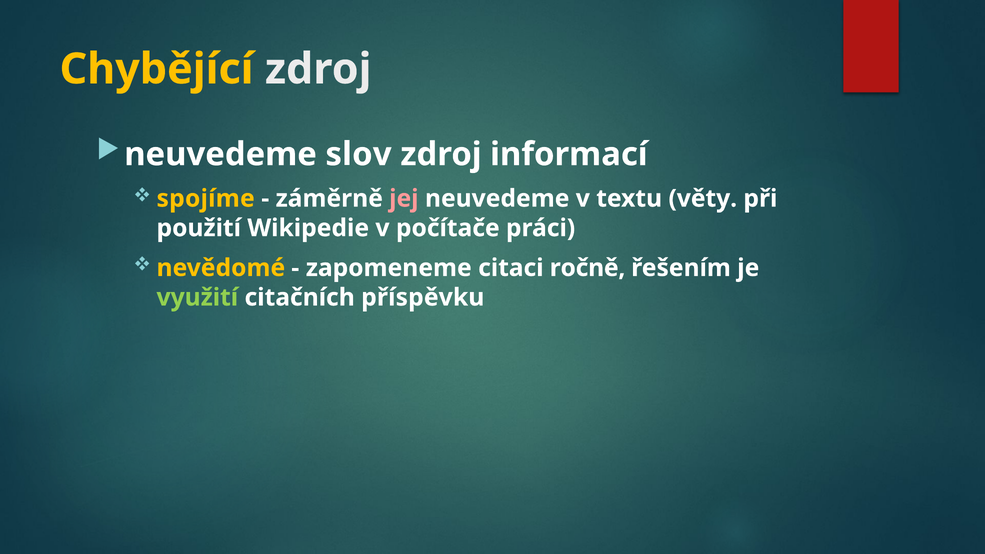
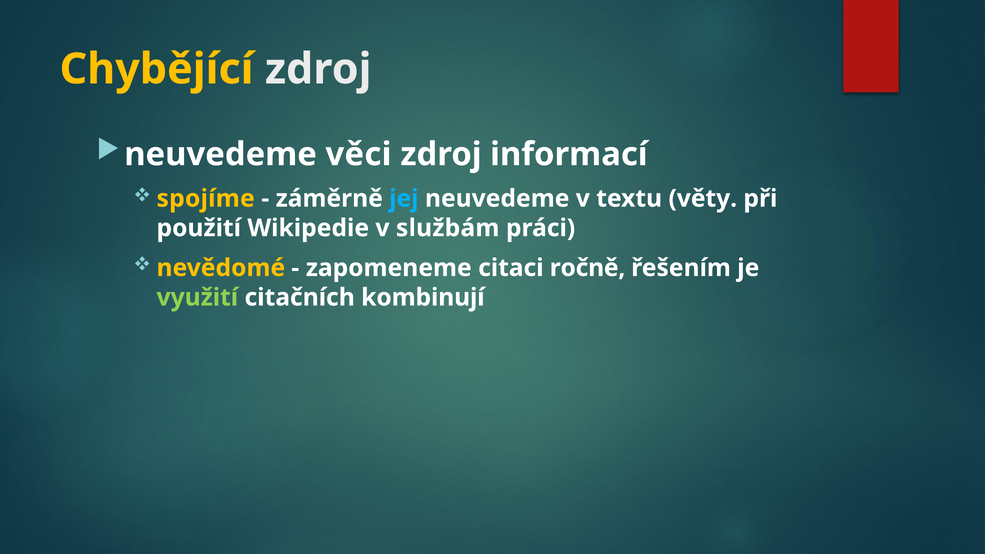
slov: slov -> věci (358, 154)
jej colour: pink -> light blue (404, 199)
počítače: počítače -> službám (448, 228)
příspěvku: příspěvku -> kombinují (423, 297)
